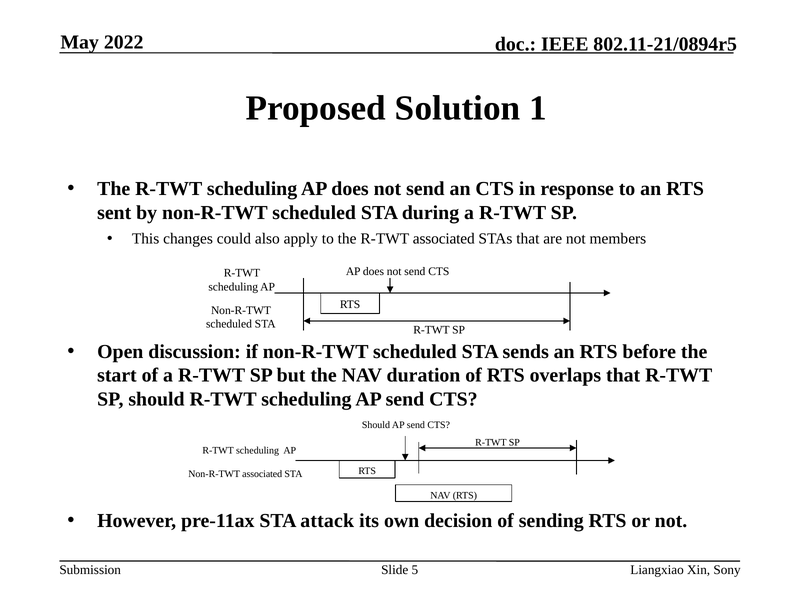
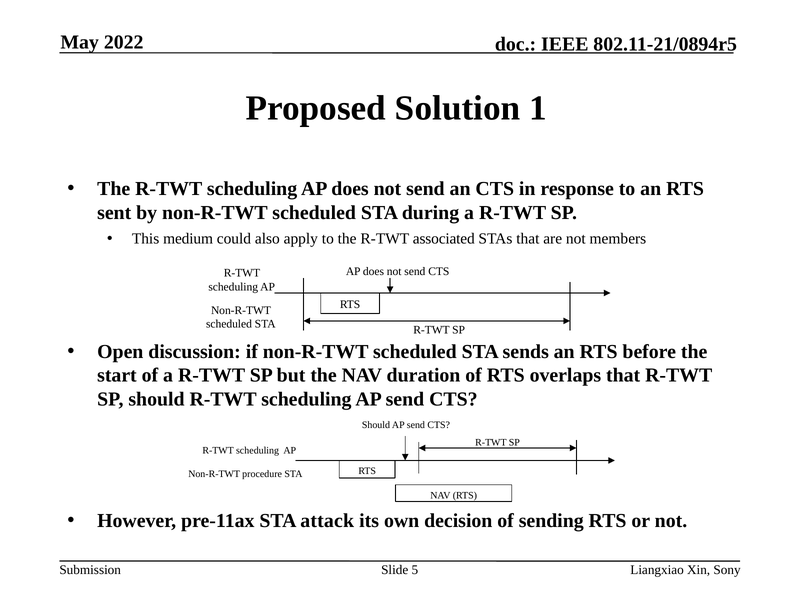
changes: changes -> medium (188, 239)
Non-R-TWT associated: associated -> procedure (262, 475)
